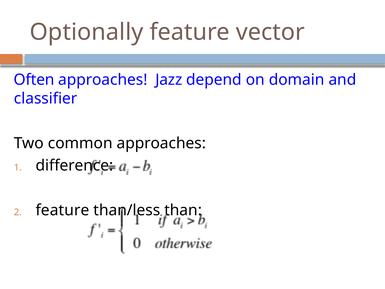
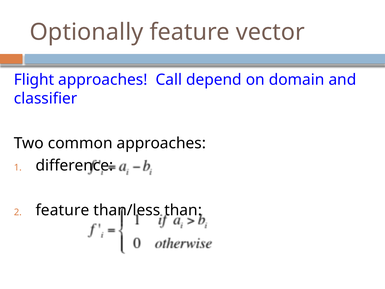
Often: Often -> Flight (34, 80)
Jazz: Jazz -> Call (169, 80)
